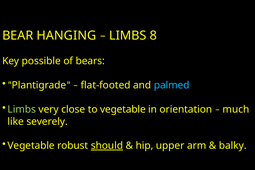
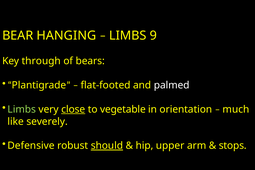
8: 8 -> 9 (153, 36)
possible: possible -> through (41, 61)
palmed colour: light blue -> white (172, 85)
close underline: none -> present (73, 109)
Vegetable: Vegetable -> Defensive (31, 146)
balky: balky -> stops (233, 146)
